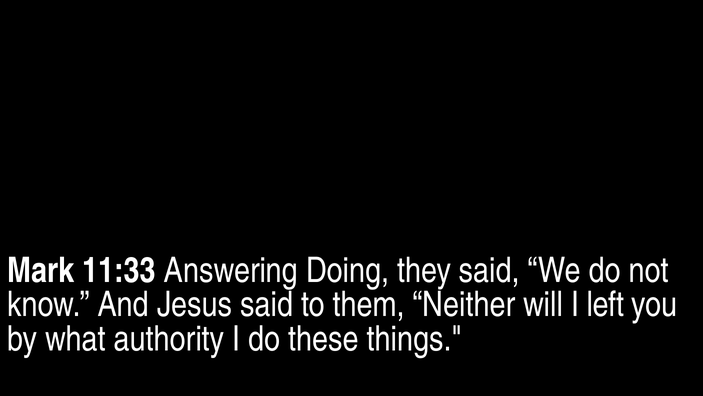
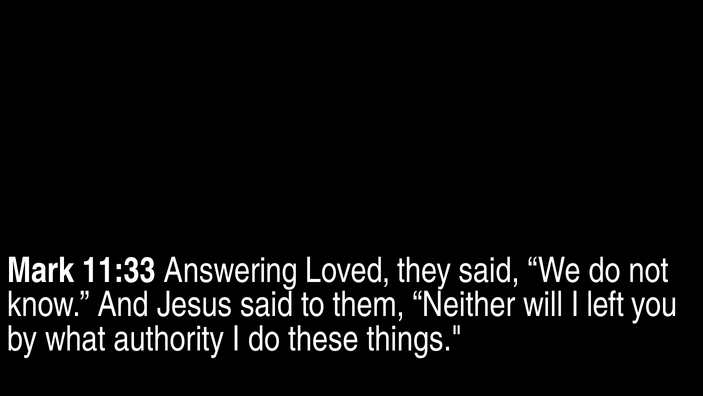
Doing: Doing -> Loved (348, 270)
